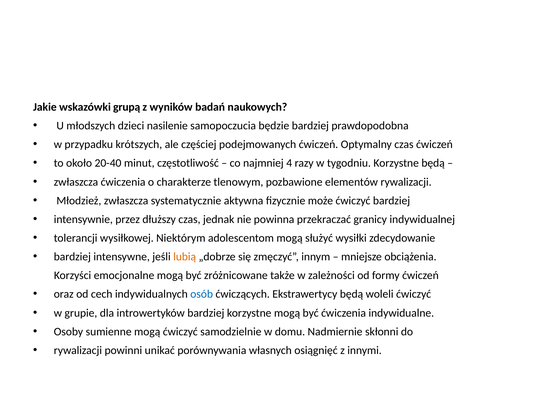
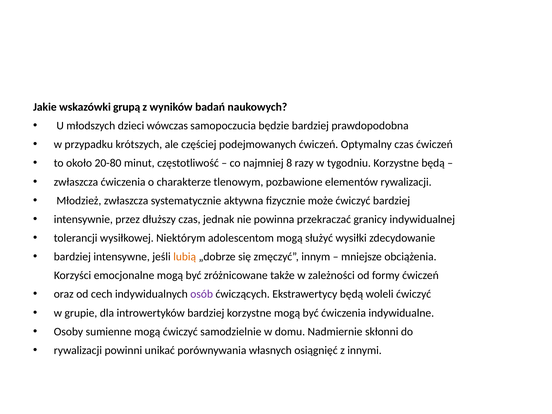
nasilenie: nasilenie -> wówczas (167, 126)
20-40: 20-40 -> 20-80 (108, 163)
4: 4 -> 8 (289, 163)
osób colour: blue -> purple (202, 294)
